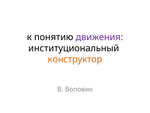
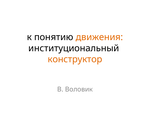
движения colour: purple -> orange (99, 37)
